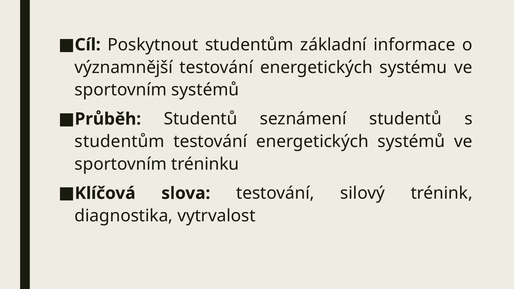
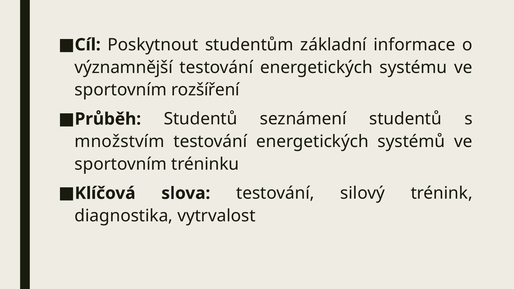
sportovním systémů: systémů -> rozšíření (205, 90)
studentům: studentům -> množstvím (120, 142)
